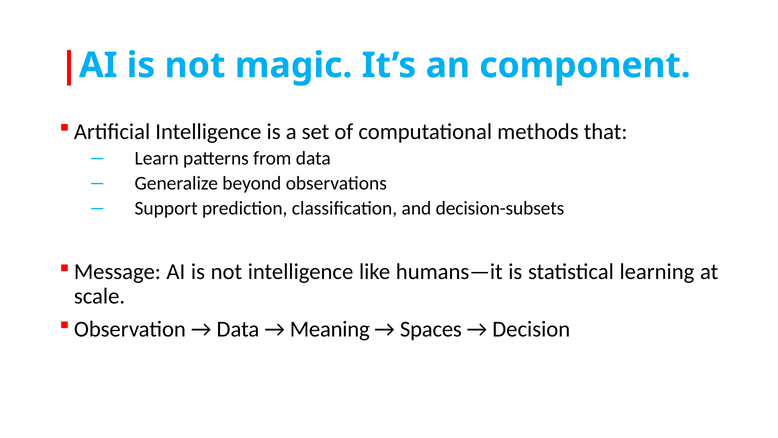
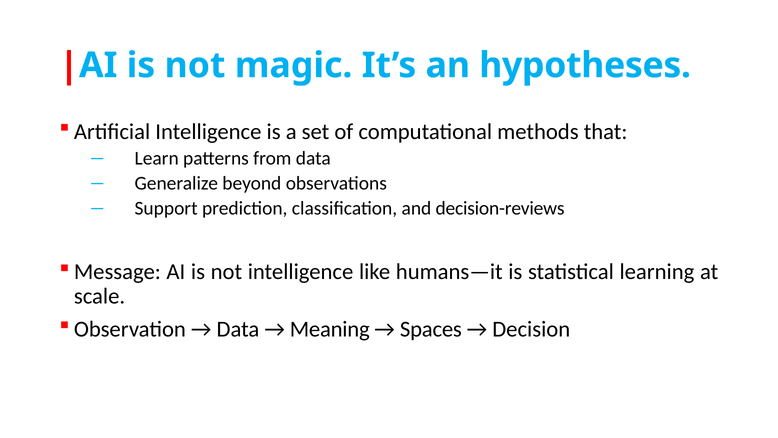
component: component -> hypotheses (585, 65)
decision-subsets: decision-subsets -> decision-reviews (500, 208)
